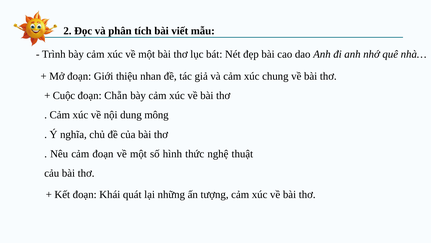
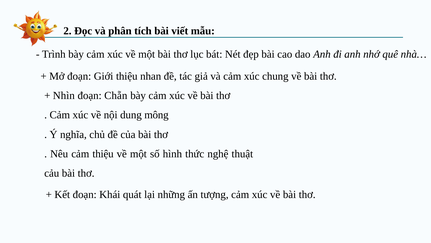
Cuộc: Cuộc -> Nhìn (64, 95)
cảm đoạn: đoạn -> thiệu (103, 154)
